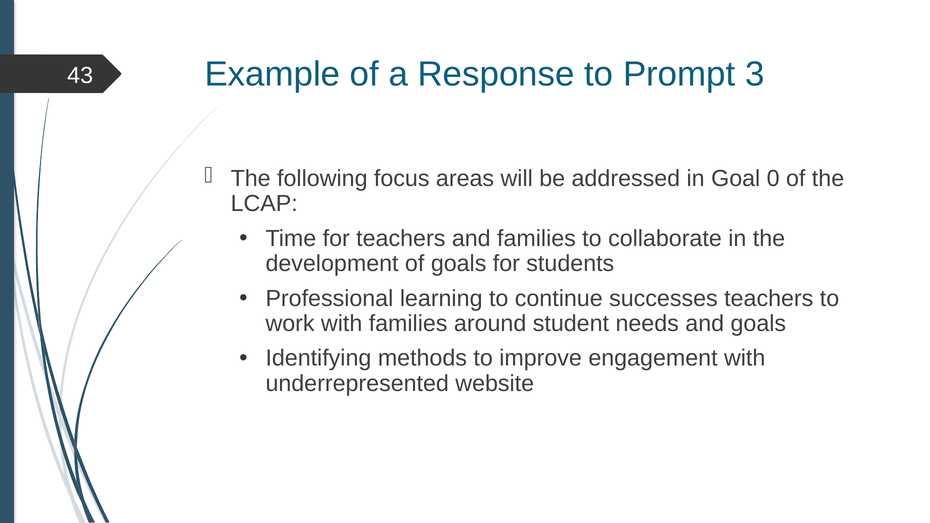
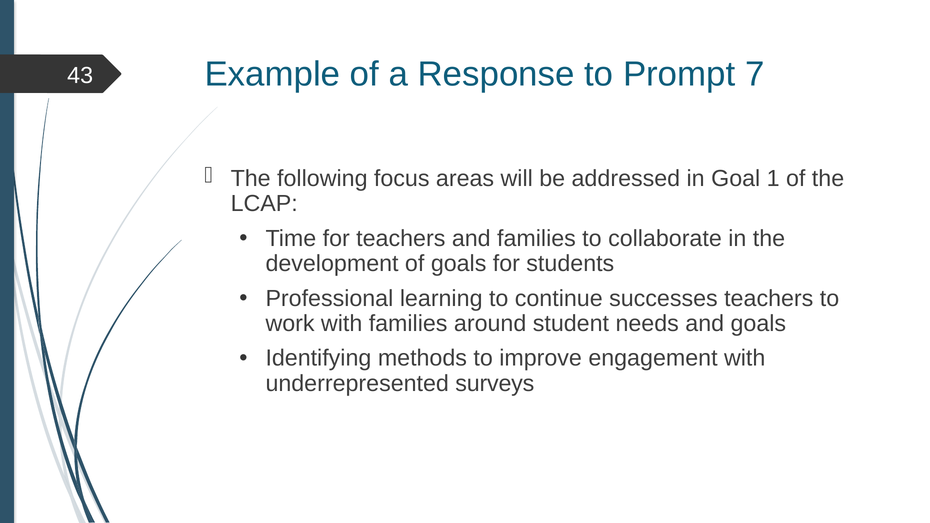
3: 3 -> 7 (755, 74)
0: 0 -> 1 (773, 179)
website: website -> surveys (495, 383)
